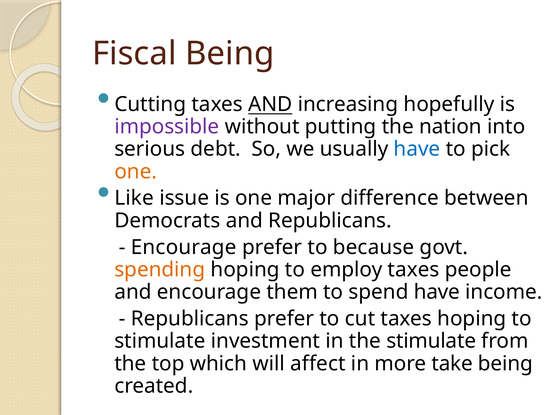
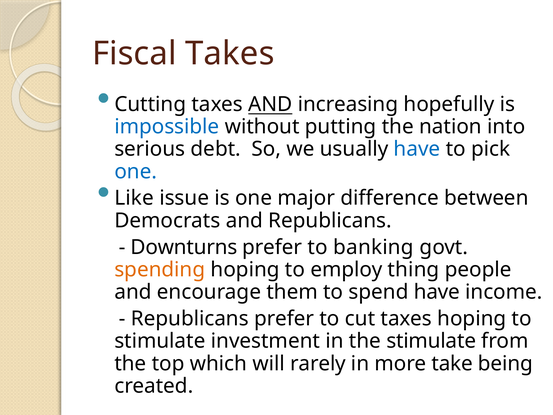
Fiscal Being: Being -> Takes (230, 53)
impossible colour: purple -> blue (167, 127)
one colour: orange -> blue (136, 171)
Encourage: Encourage -> Downturns (184, 247)
because: because -> banking (373, 247)
employ taxes: taxes -> thing (414, 269)
affect: affect -> rarely (318, 363)
